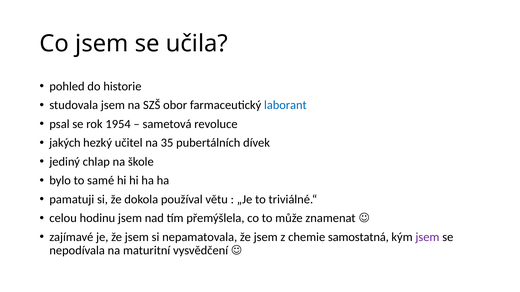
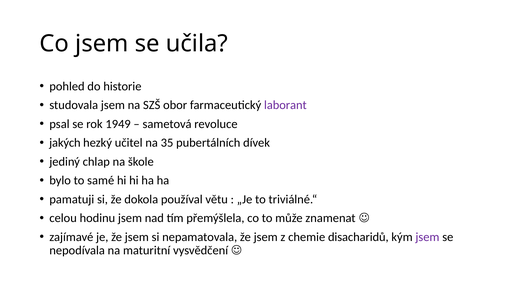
laborant colour: blue -> purple (285, 105)
1954: 1954 -> 1949 (118, 124)
samostatná: samostatná -> disacharidů (358, 237)
